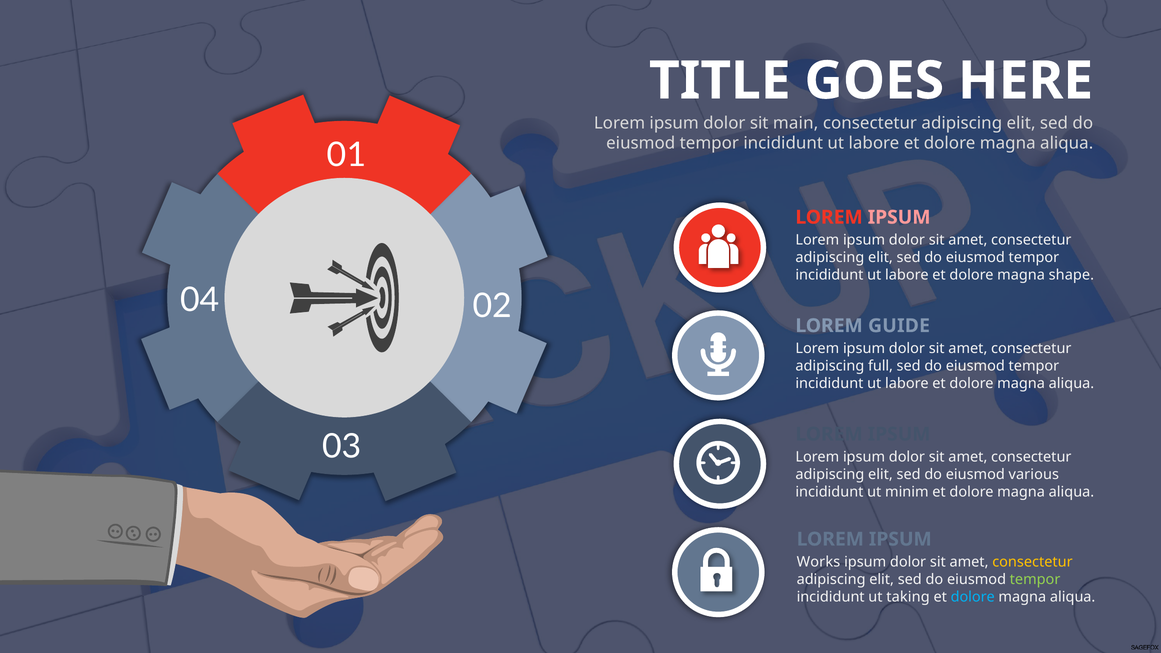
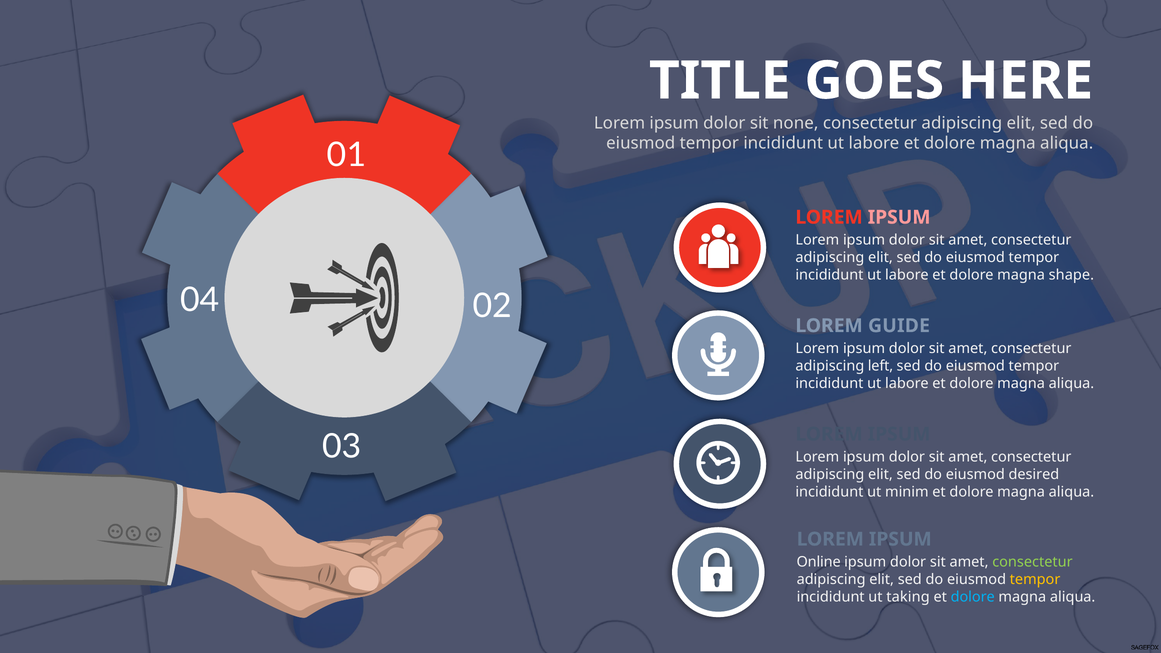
main: main -> none (796, 123)
full: full -> left (880, 366)
various: various -> desired (1034, 475)
Works: Works -> Online (819, 562)
consectetur colour: yellow -> light green (1032, 562)
tempor colour: light green -> yellow (1035, 580)
